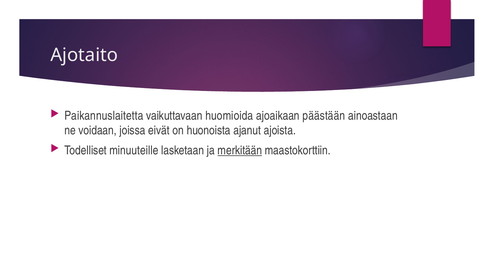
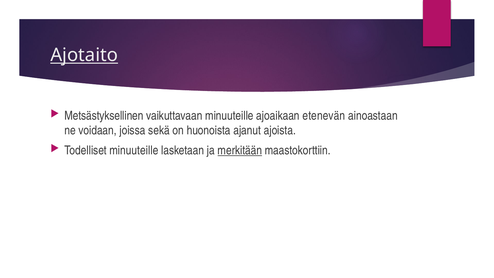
Ajotaito underline: none -> present (84, 55)
Paikannuslaitetta: Paikannuslaitetta -> Metsästyksellinen (104, 116)
vaikuttavaan huomioida: huomioida -> minuuteille (229, 116)
päästään: päästään -> etenevän (324, 116)
eivät: eivät -> sekä (159, 130)
